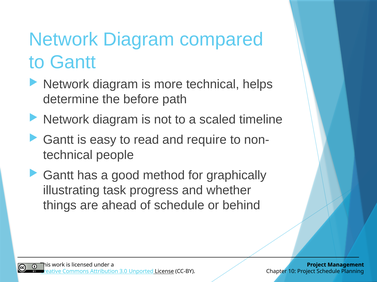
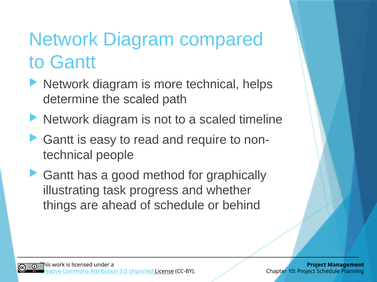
the before: before -> scaled (141, 100)
